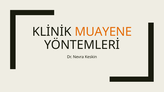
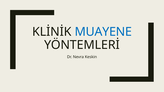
MUAYENE colour: orange -> blue (103, 32)
